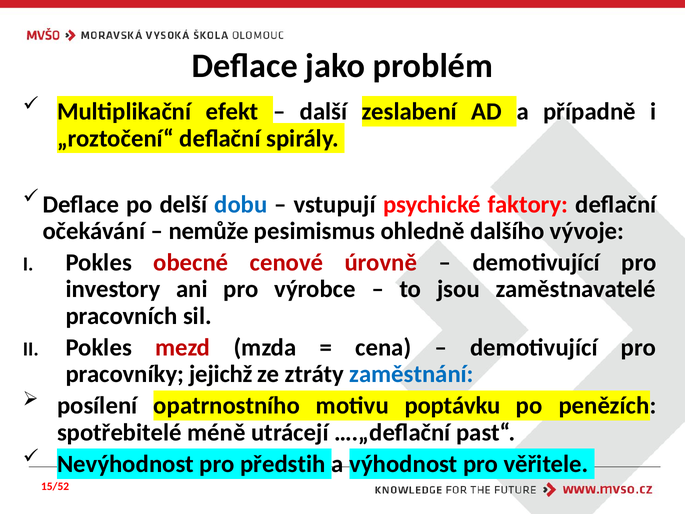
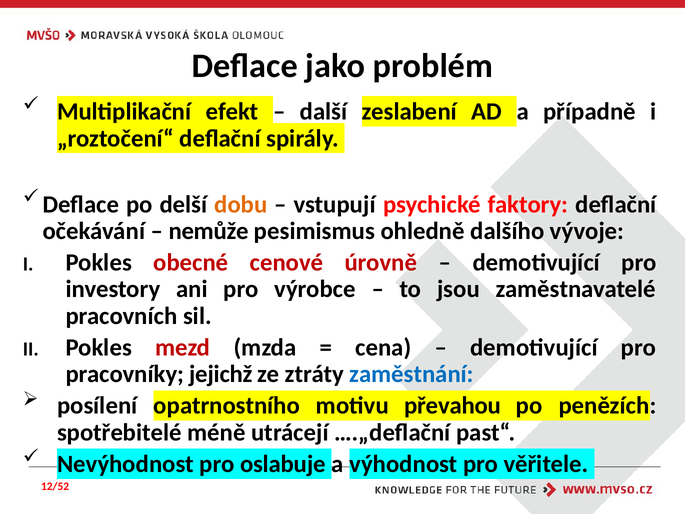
dobu colour: blue -> orange (241, 204)
poptávku: poptávku -> převahou (453, 406)
předstih: předstih -> oslabuje (283, 464)
15/52: 15/52 -> 12/52 (55, 486)
